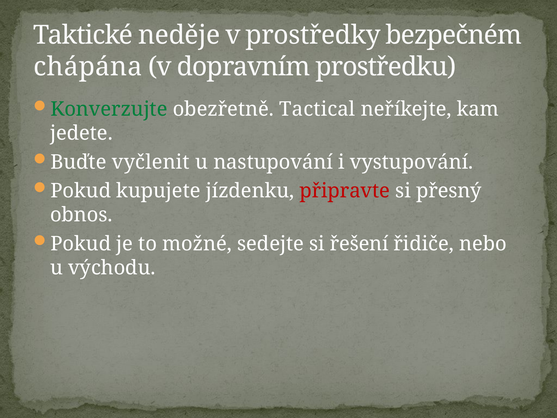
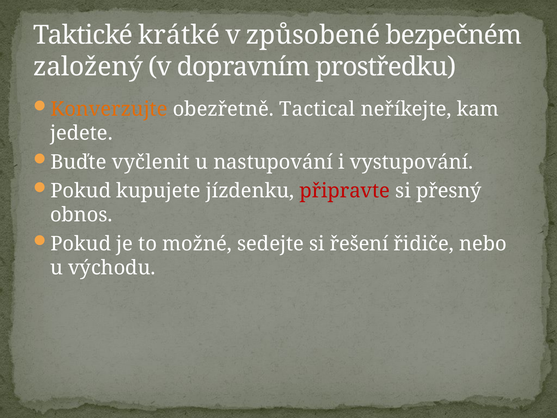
neděje: neděje -> krátké (179, 35)
prostředky: prostředky -> způsobené (313, 35)
chápána: chápána -> založený (88, 67)
Konverzujte colour: green -> orange (109, 109)
